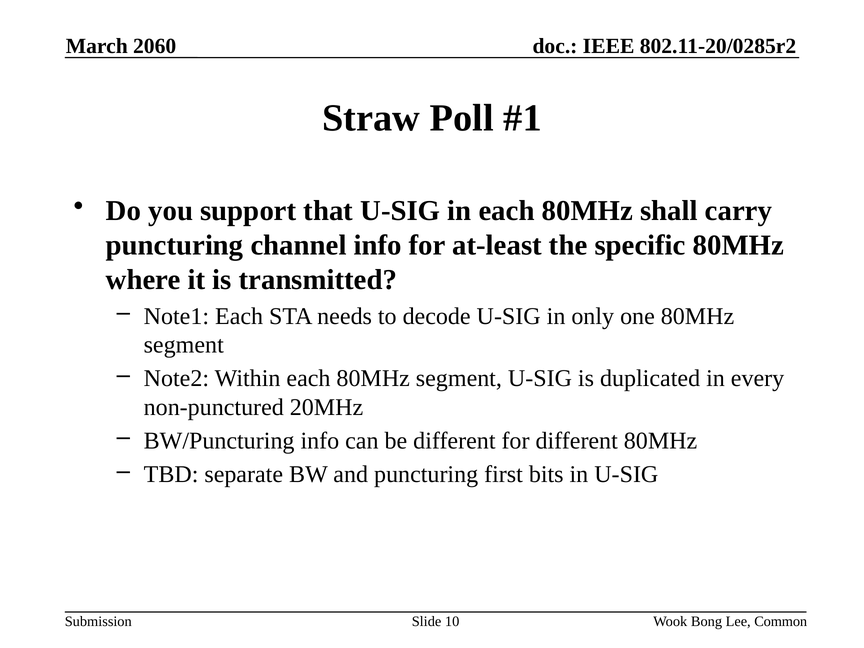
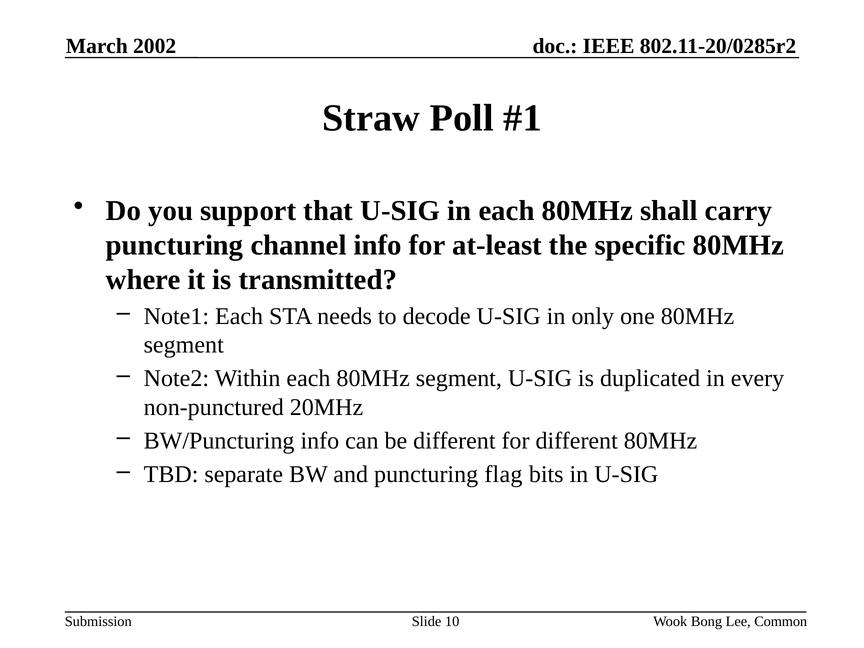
2060: 2060 -> 2002 (155, 46)
first: first -> flag (503, 475)
